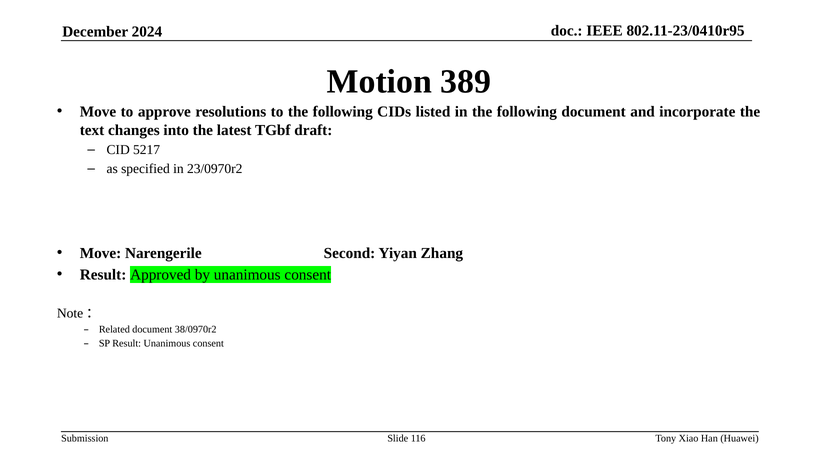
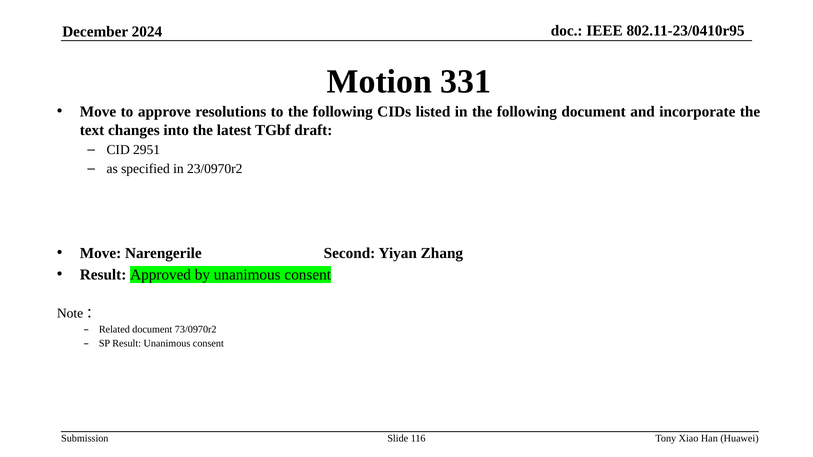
389: 389 -> 331 (466, 82)
5217: 5217 -> 2951 (147, 150)
38/0970r2: 38/0970r2 -> 73/0970r2 (196, 330)
